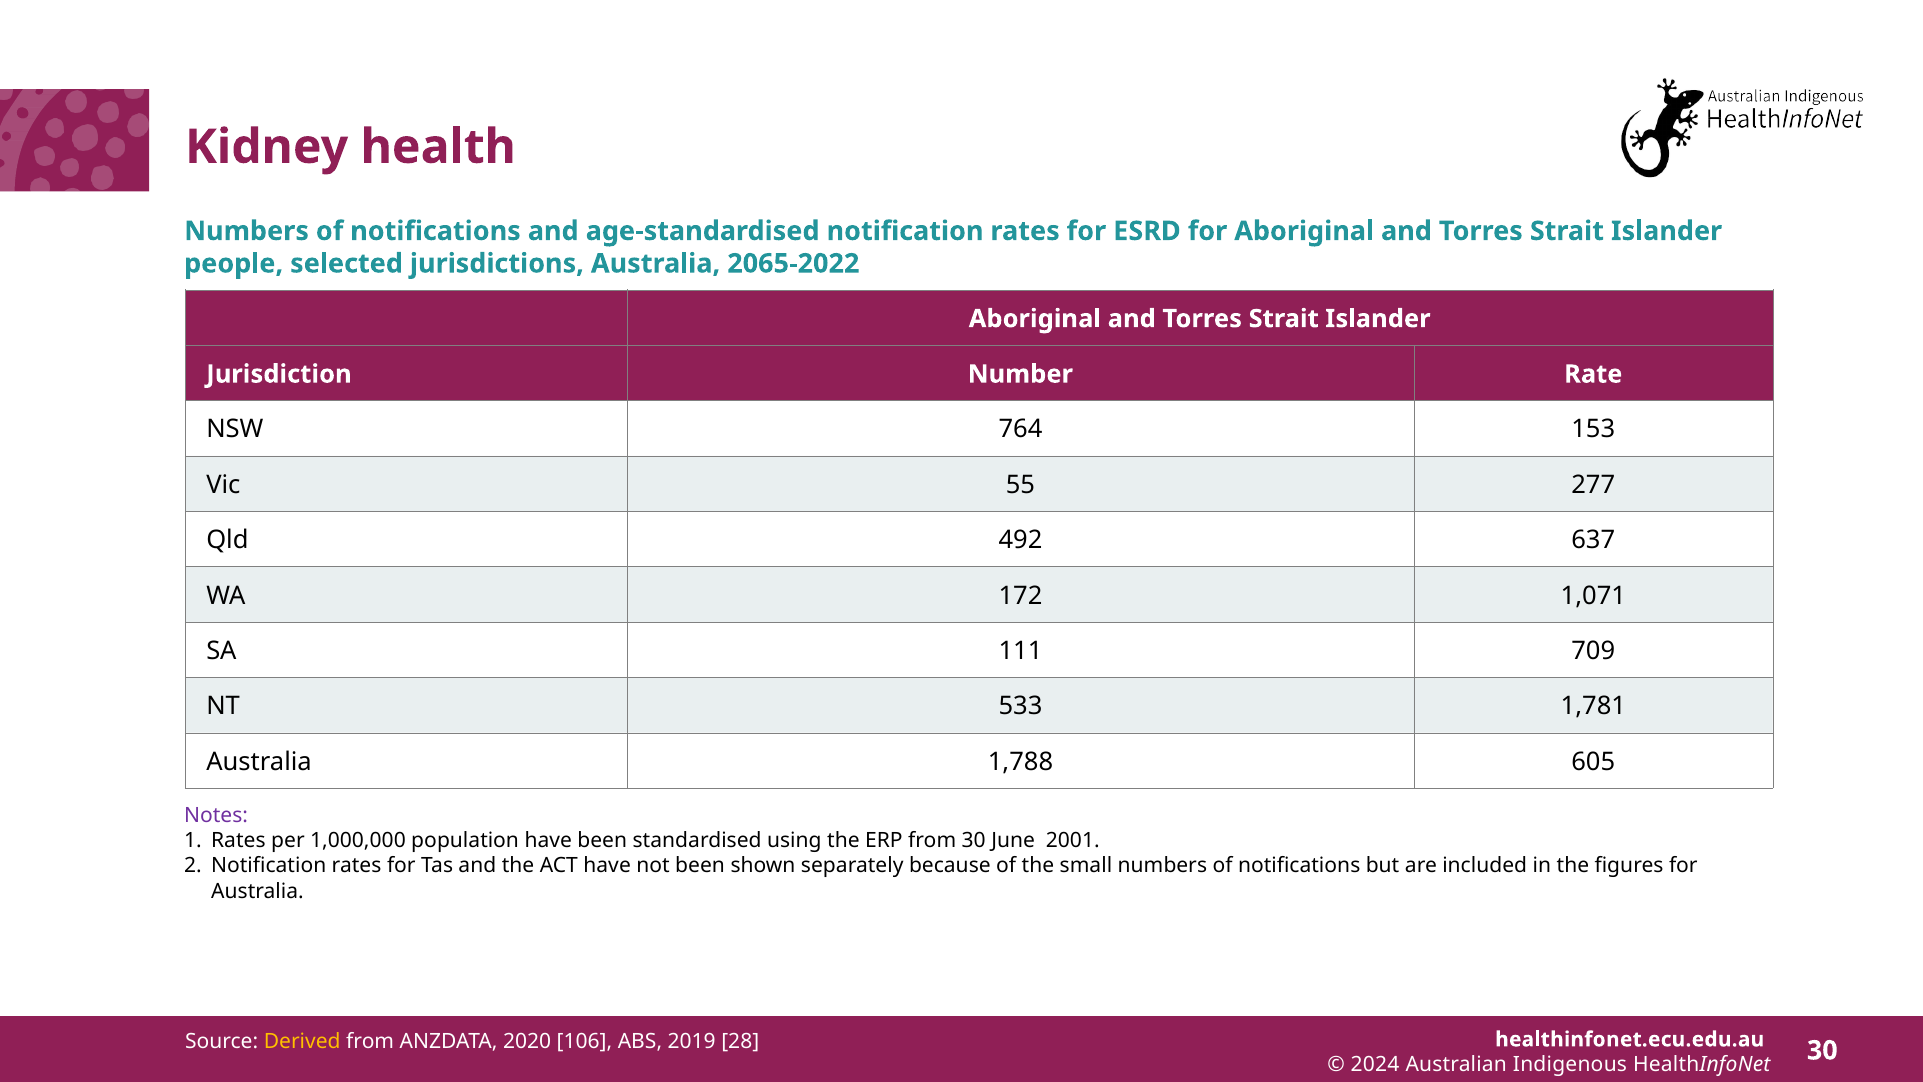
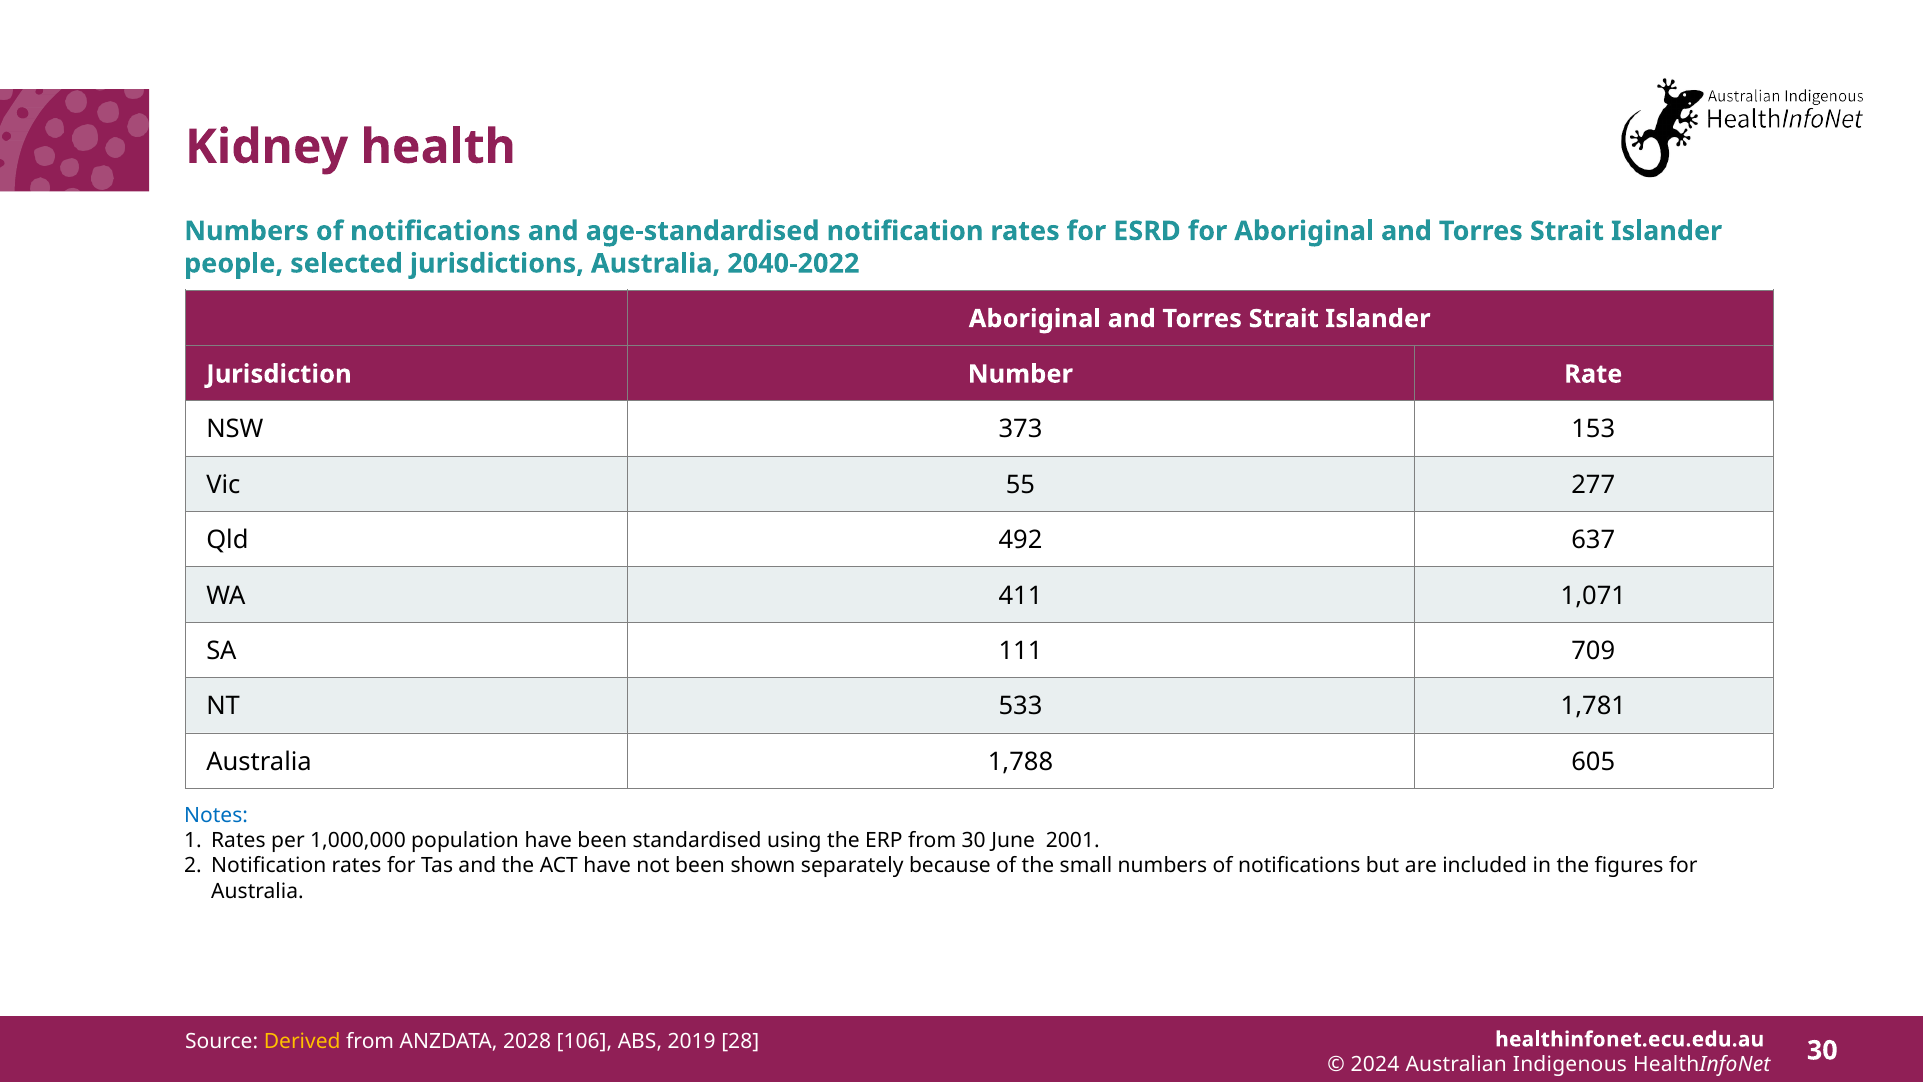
2065-2022: 2065-2022 -> 2040-2022 (793, 263)
764: 764 -> 373 (1020, 429)
172: 172 -> 411 (1020, 596)
Notes colour: purple -> blue (216, 815)
2020: 2020 -> 2028 (527, 1041)
